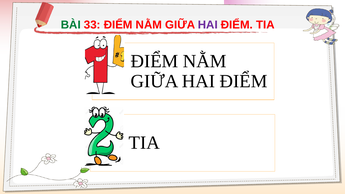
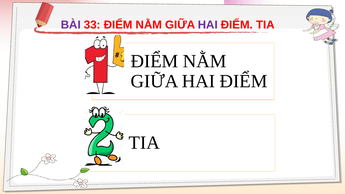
BÀI colour: green -> purple (71, 25)
